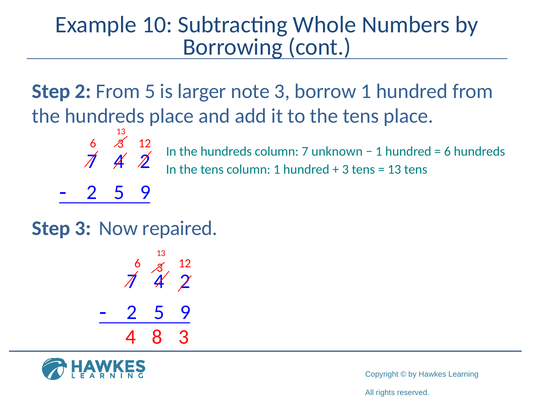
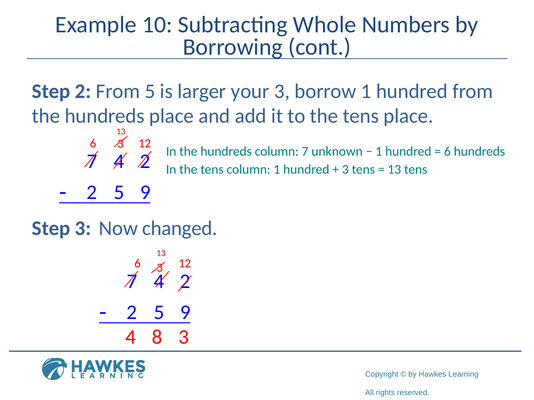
note: note -> your (250, 91)
repaired: repaired -> changed (180, 228)
